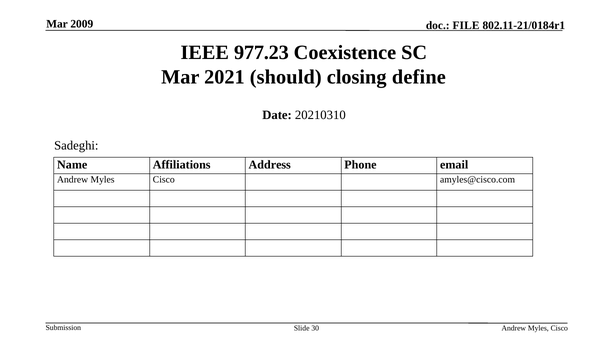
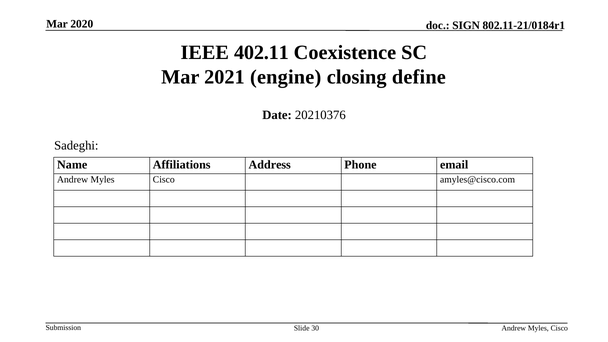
2009: 2009 -> 2020 (82, 24)
FILE: FILE -> SIGN (466, 25)
977.23: 977.23 -> 402.11 (261, 53)
should: should -> engine (286, 77)
20210310: 20210310 -> 20210376 (320, 115)
